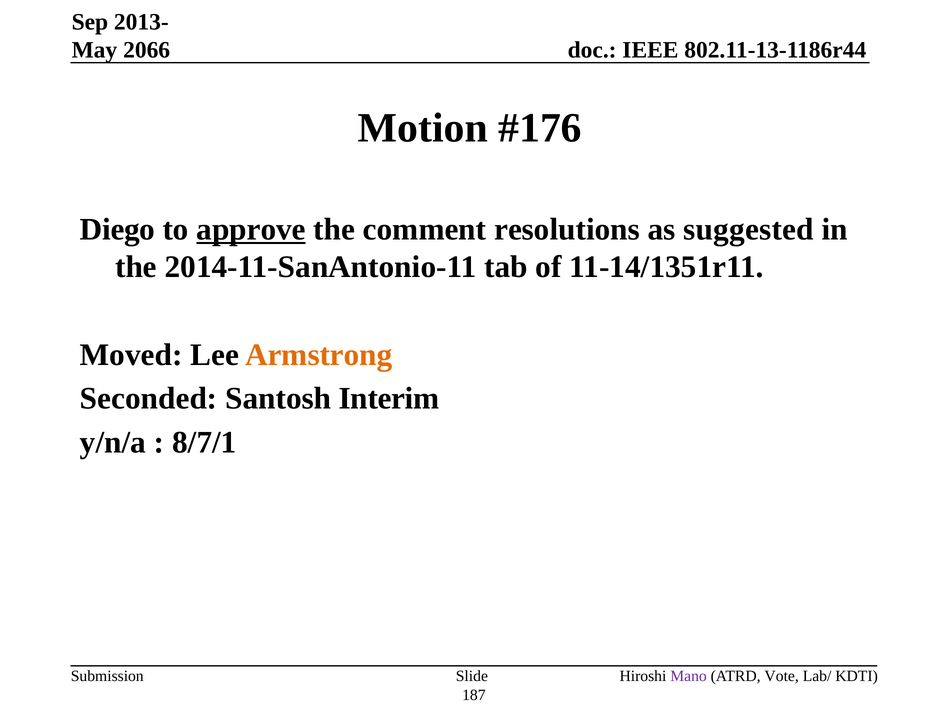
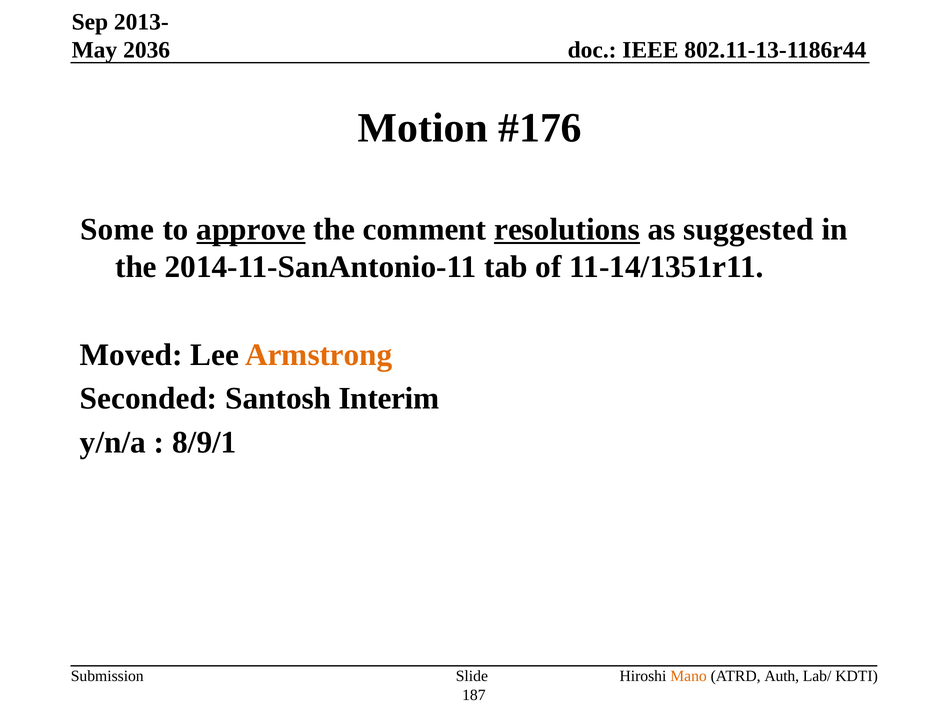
2066: 2066 -> 2036 (147, 50)
Diego: Diego -> Some (117, 229)
resolutions underline: none -> present (567, 229)
8/7/1: 8/7/1 -> 8/9/1 (204, 442)
Mano colour: purple -> orange (689, 676)
Vote: Vote -> Auth (782, 676)
